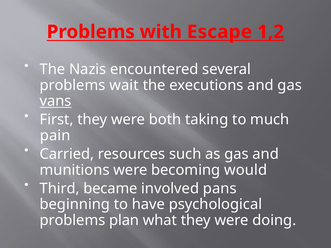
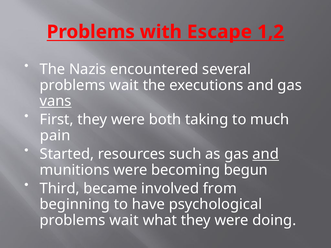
Carried: Carried -> Started (67, 154)
and underline: none -> present (266, 154)
would: would -> begun (246, 170)
pans: pans -> from (220, 189)
plan: plan -> wait (124, 220)
